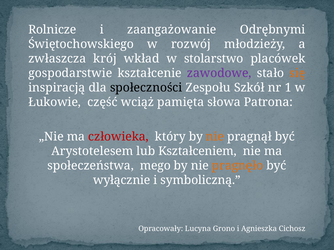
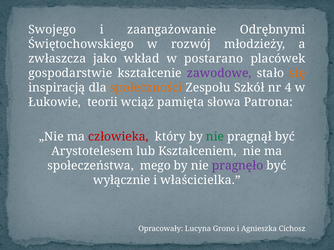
Rolnicze: Rolnicze -> Swojego (52, 30)
krój: krój -> jako (105, 59)
stolarstwo: stolarstwo -> postarano (214, 59)
społeczności colour: black -> orange (146, 88)
1: 1 -> 4 (288, 88)
część: część -> teorii (103, 102)
nie colour: orange -> green (215, 137)
pragnęło colour: orange -> purple (238, 166)
symboliczną: symboliczną -> właścicielka (200, 180)
